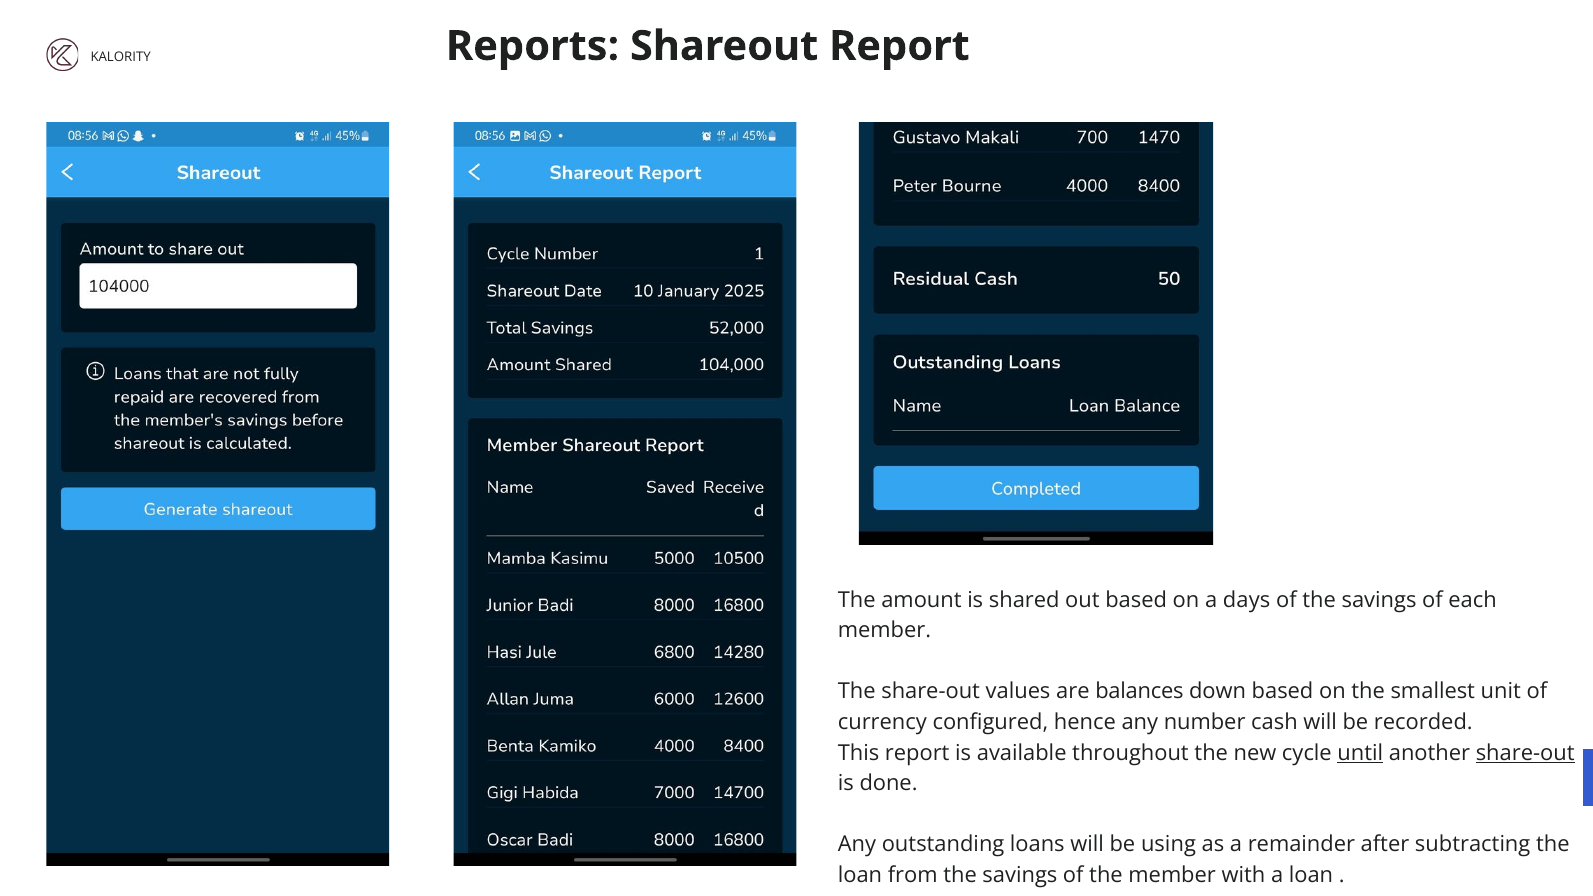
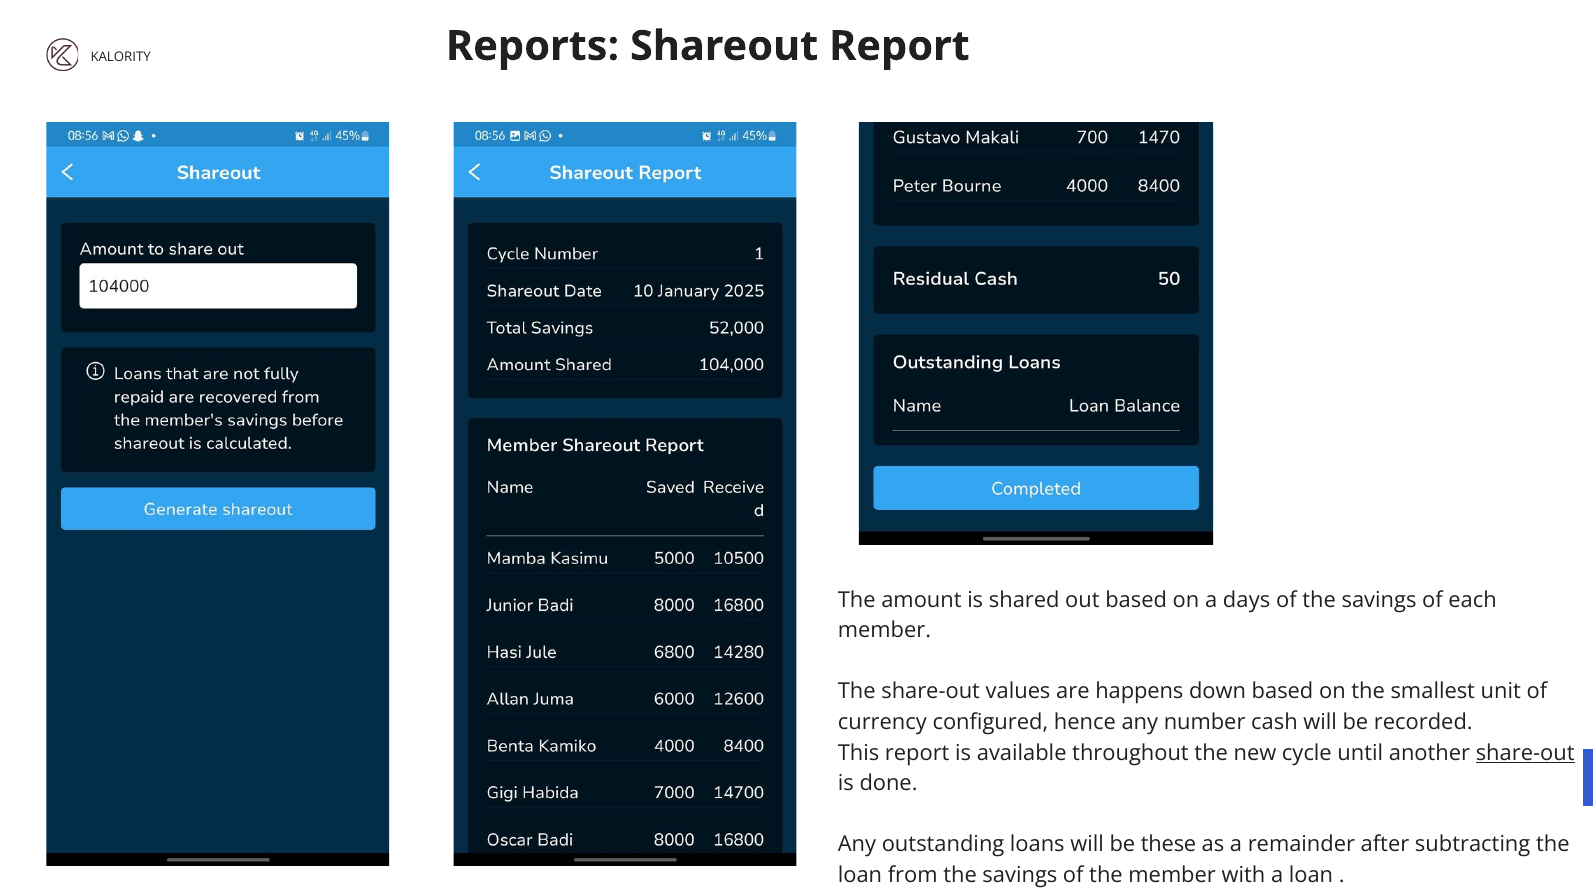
balances: balances -> happens (1139, 692)
until underline: present -> none (1360, 753)
using: using -> these (1169, 845)
